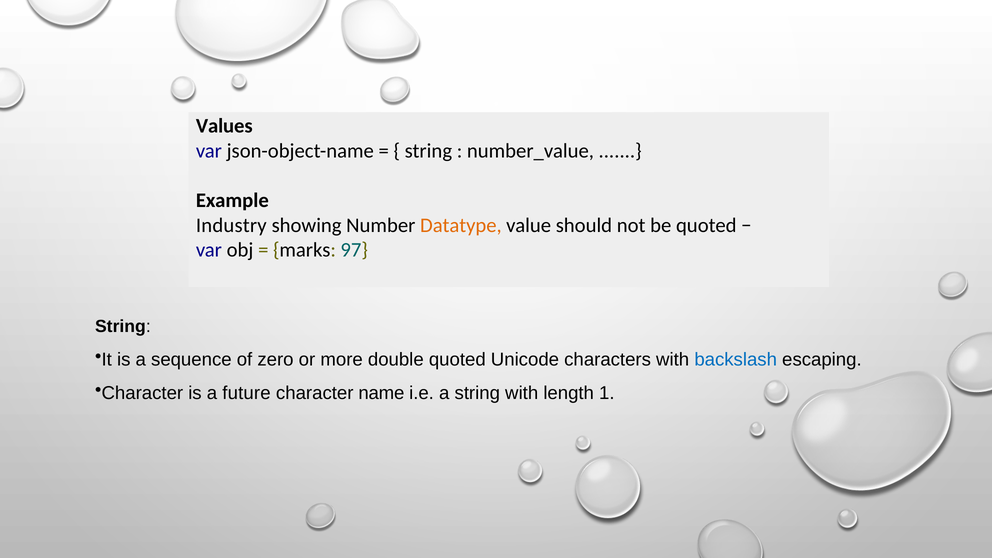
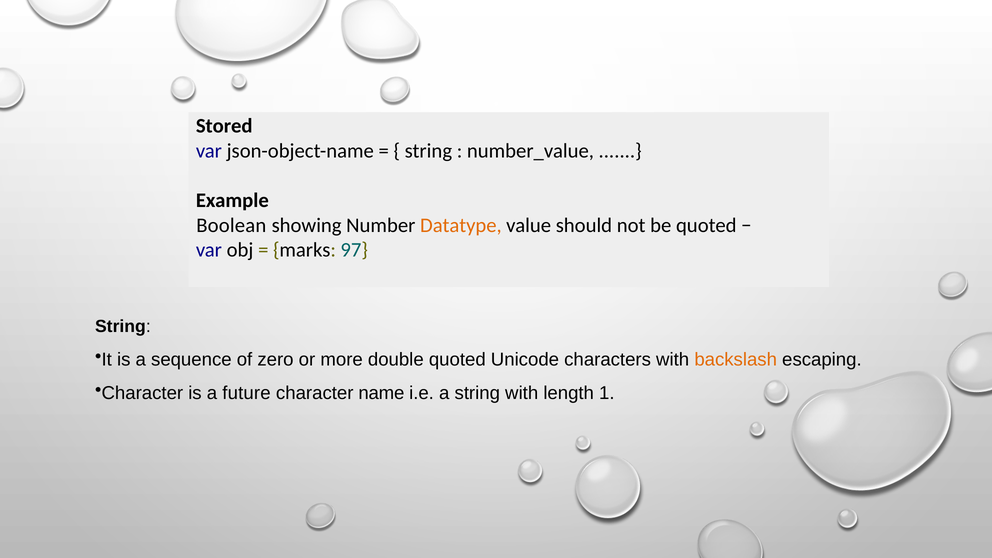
Values: Values -> Stored (224, 126)
Industry: Industry -> Boolean (231, 225)
backslash colour: blue -> orange (736, 360)
